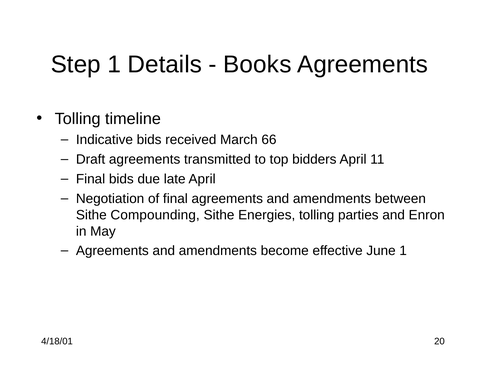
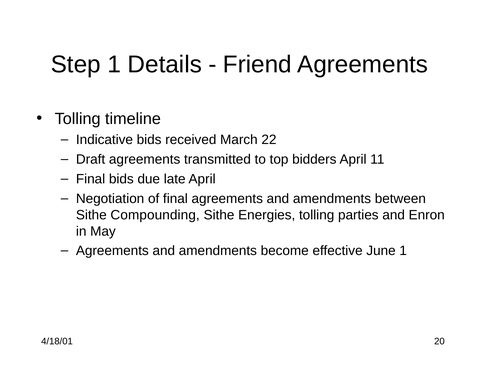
Books: Books -> Friend (257, 64)
66: 66 -> 22 (269, 140)
